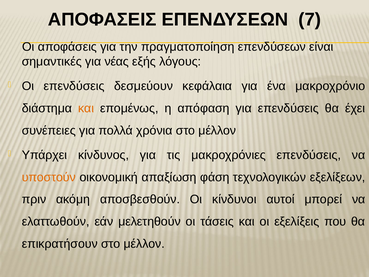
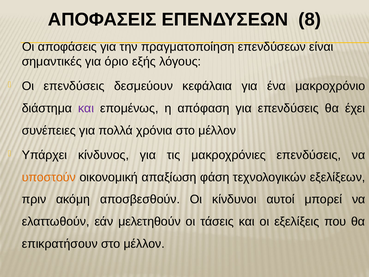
7: 7 -> 8 (310, 20)
νέας: νέας -> όριο (117, 61)
και colour: orange -> purple (86, 108)
